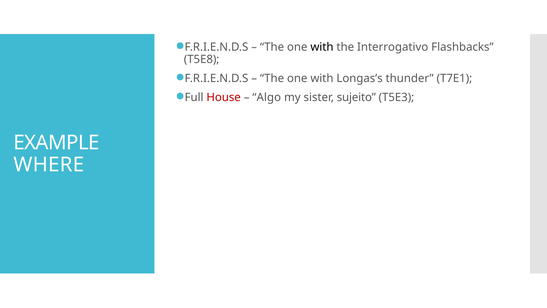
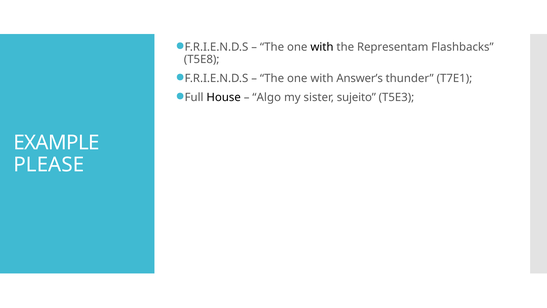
Interrogativo: Interrogativo -> Representam (393, 47)
Longas’s: Longas’s -> Answer’s (360, 78)
House colour: red -> black (224, 97)
WHERE: WHERE -> PLEASE (49, 165)
